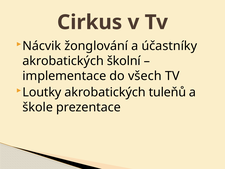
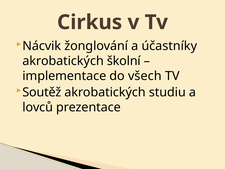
Loutky: Loutky -> Soutěž (42, 92)
tuleňů: tuleňů -> studiu (167, 92)
škole: škole -> lovců (38, 107)
